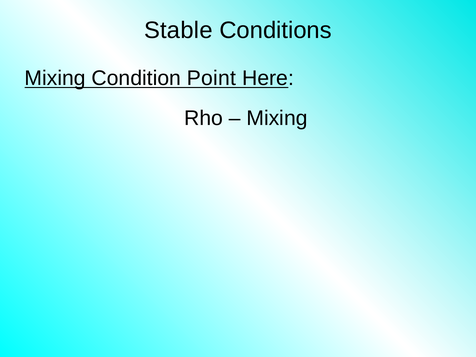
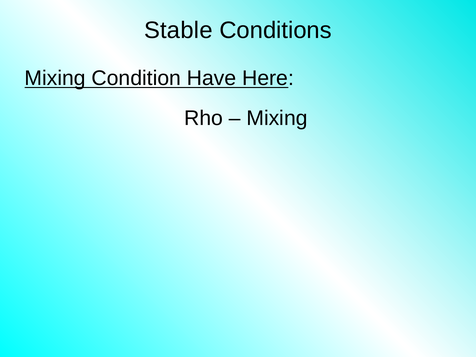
Point: Point -> Have (212, 78)
